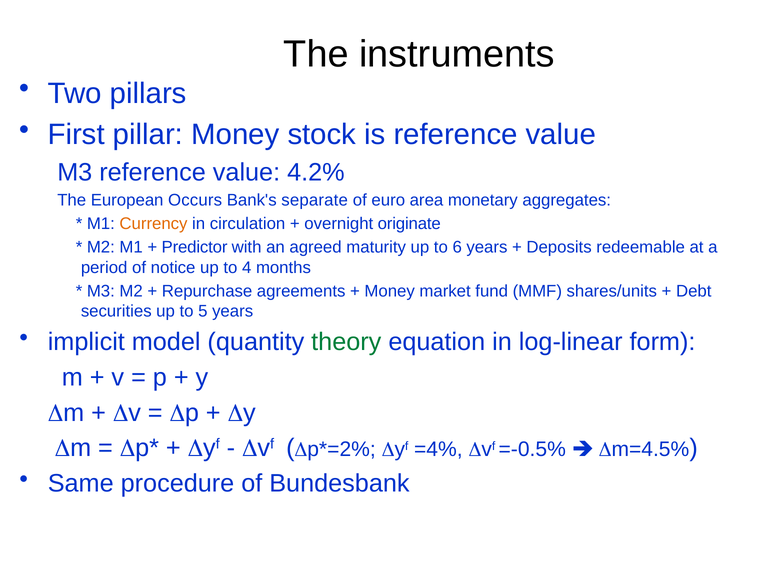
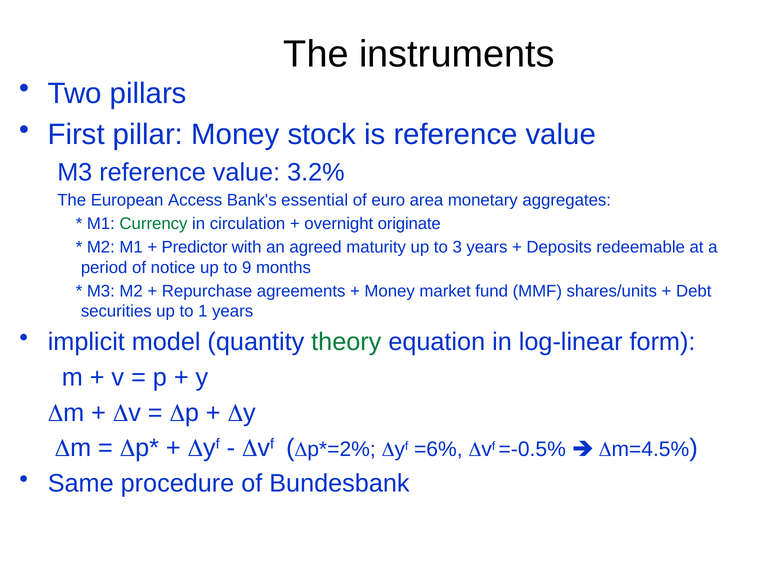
4.2%: 4.2% -> 3.2% (316, 172)
Occurs: Occurs -> Access (195, 200)
separate: separate -> essential (315, 200)
Currency colour: orange -> green (154, 224)
6: 6 -> 3 (457, 247)
4: 4 -> 9 (247, 267)
5: 5 -> 1 (203, 311)
=4%: =4% -> =6% (438, 449)
